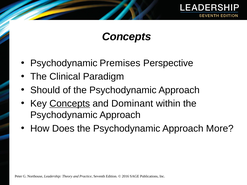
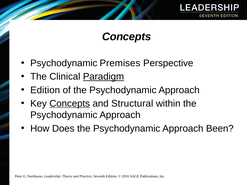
Paradigm underline: none -> present (103, 77)
Should: Should -> Edition (45, 90)
Dominant: Dominant -> Structural (132, 104)
More: More -> Been (220, 129)
